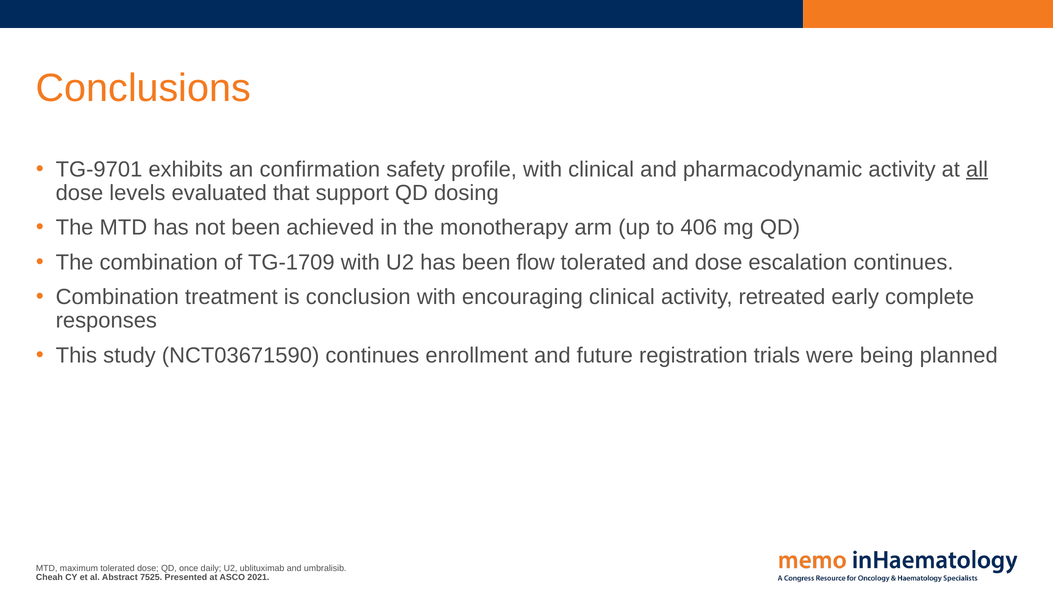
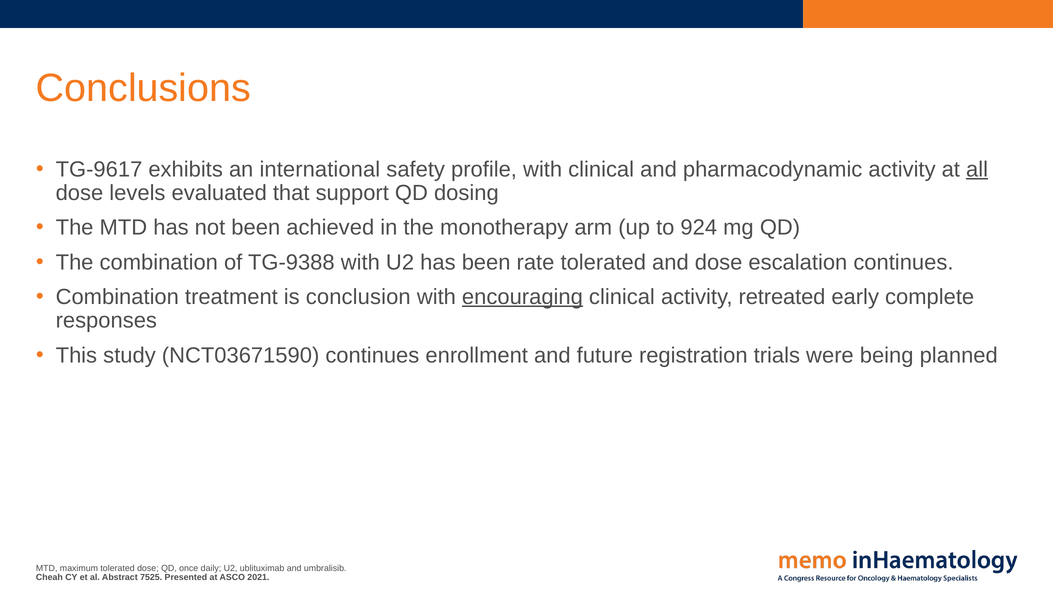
TG-9701: TG-9701 -> TG-9617 (99, 169)
confirmation: confirmation -> international (320, 169)
406: 406 -> 924 (699, 228)
TG-1709: TG-1709 -> TG-9388 (291, 262)
flow: flow -> rate (535, 262)
encouraging underline: none -> present (522, 297)
